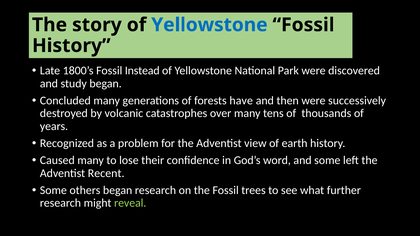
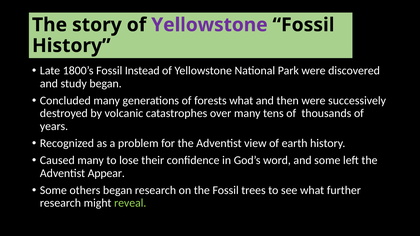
Yellowstone colour: blue -> purple (209, 25)
forests have: have -> what (241, 101)
Recent: Recent -> Appear (106, 173)
